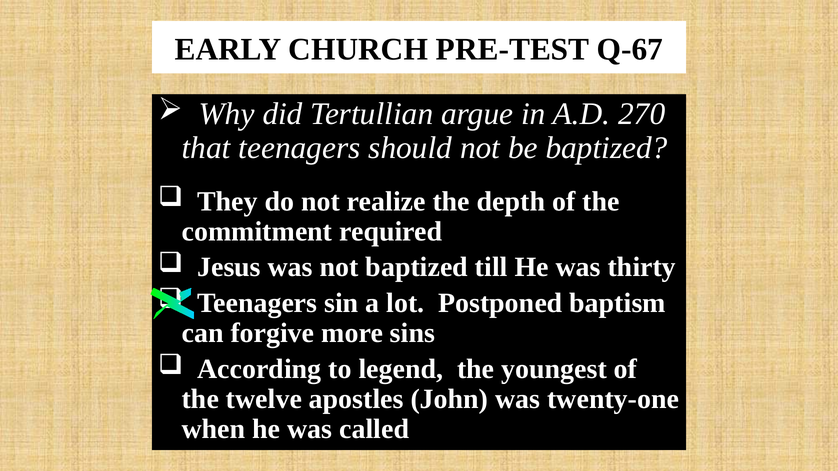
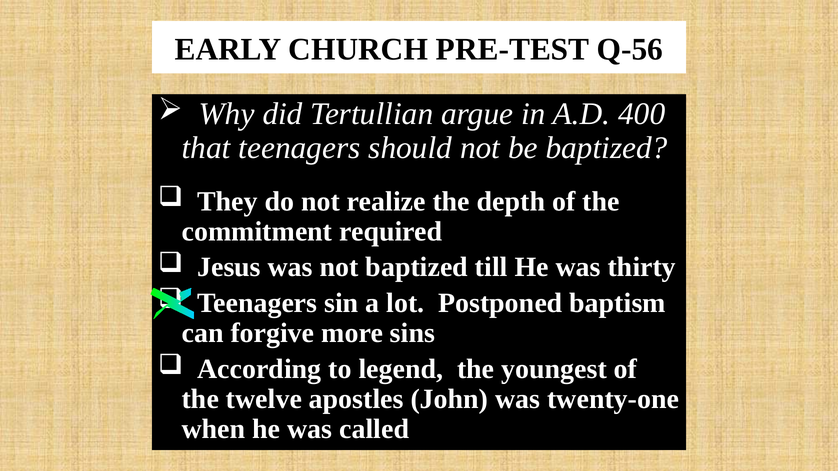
Q-67: Q-67 -> Q-56 (630, 49)
270: 270 -> 400 (642, 114)
